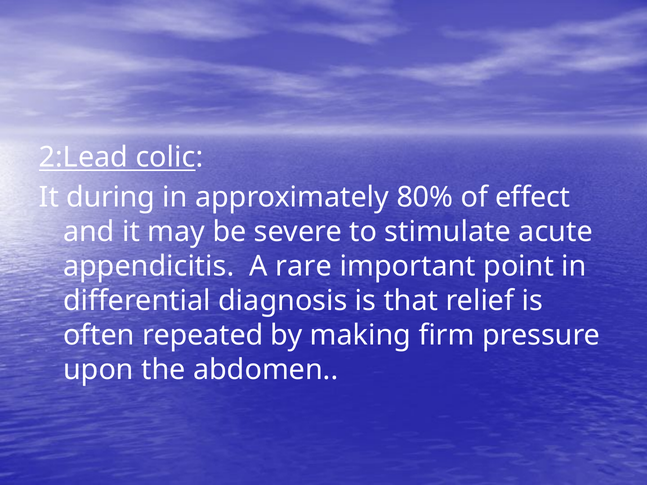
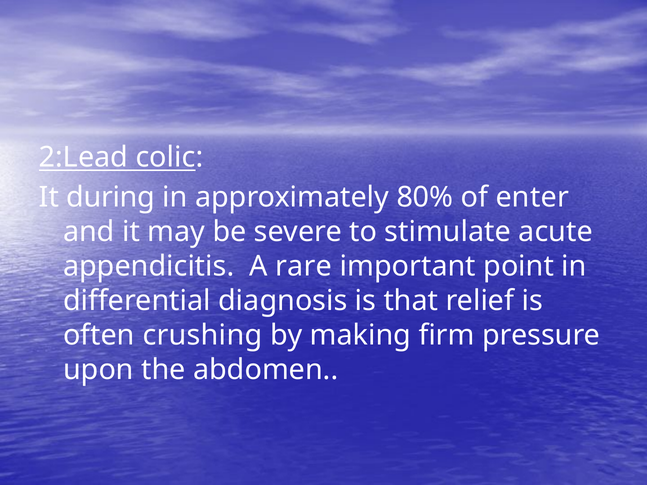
effect: effect -> enter (532, 198)
repeated: repeated -> crushing (202, 336)
